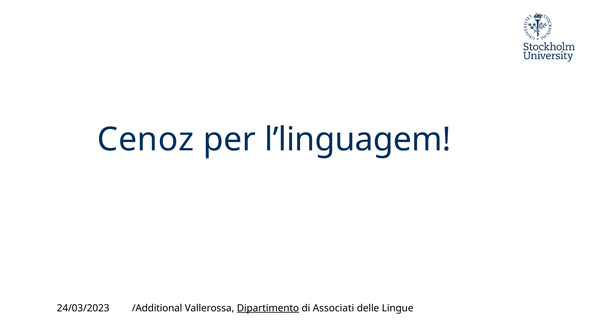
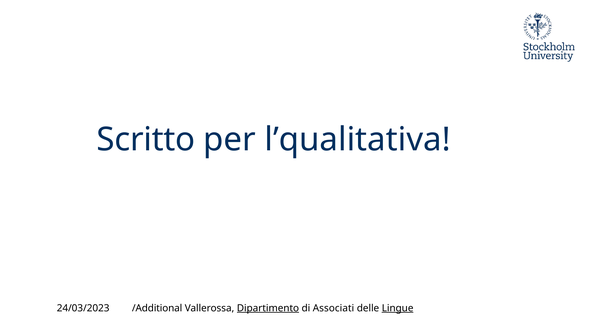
Cenoz: Cenoz -> Scritto (146, 139)
l’linguagem: l’linguagem -> l’qualitativa (358, 139)
Lingue underline: none -> present (398, 308)
